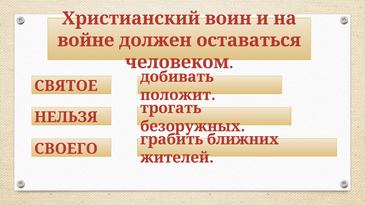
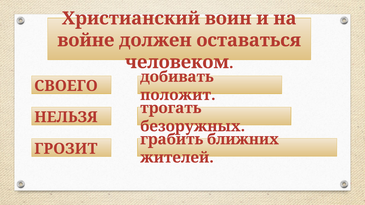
СВЯТОЕ: СВЯТОЕ -> СВОЕГО (66, 86)
СВОЕГО: СВОЕГО -> ГРОЗИТ (66, 149)
